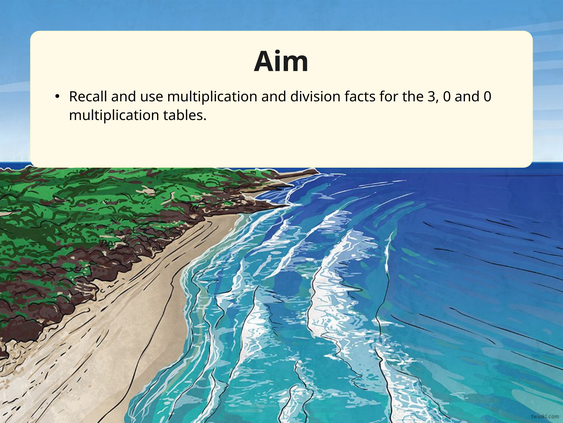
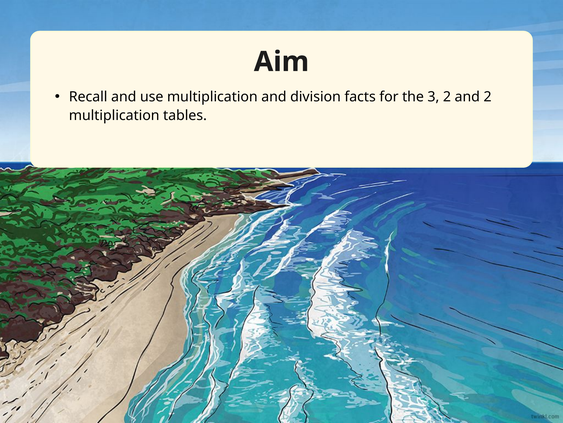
3 0: 0 -> 2 (447, 97)
and 0: 0 -> 2 (488, 97)
